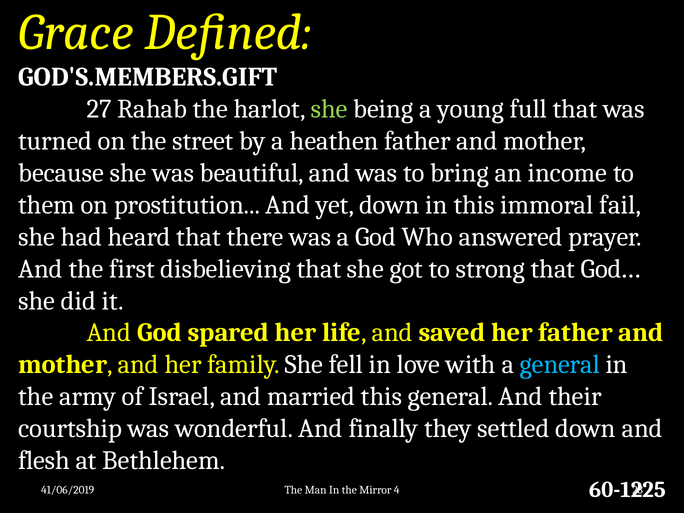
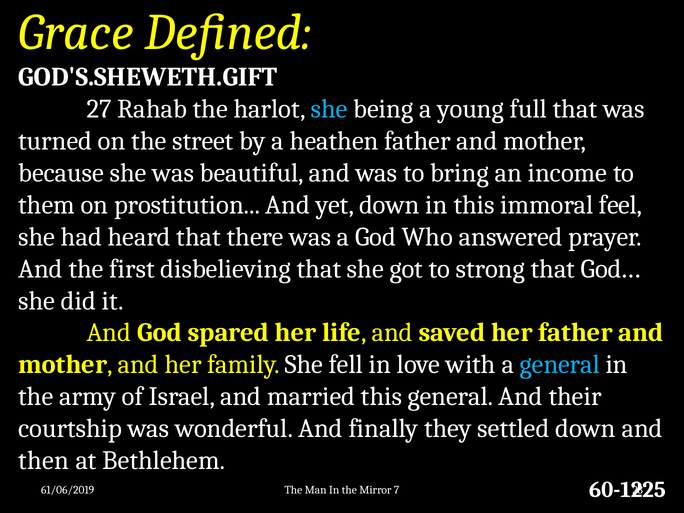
GOD'S.MEMBERS.GIFT: GOD'S.MEMBERS.GIFT -> GOD'S.SHEWETH.GIFT (148, 77)
she colour: light green -> light blue (329, 109)
fail: fail -> feel (621, 205)
flesh: flesh -> then (44, 460)
41/06/2019: 41/06/2019 -> 61/06/2019 (68, 490)
4: 4 -> 7 (397, 490)
